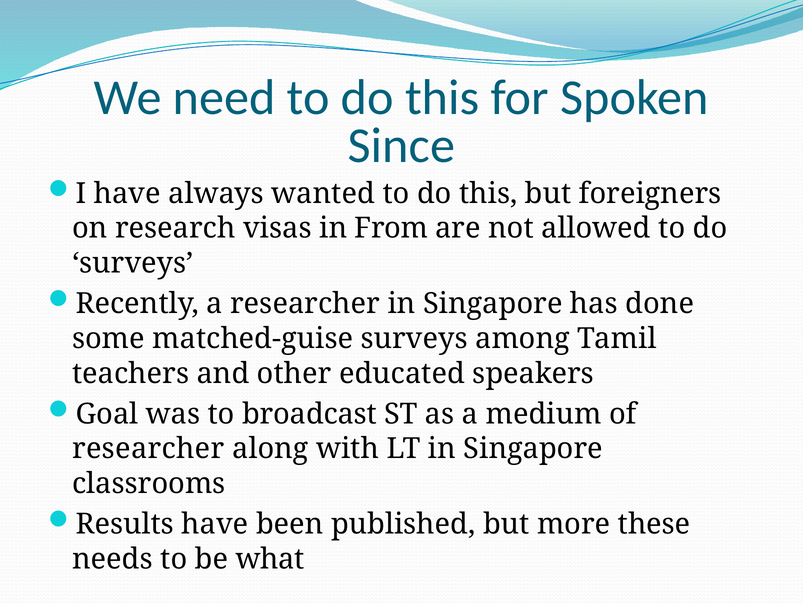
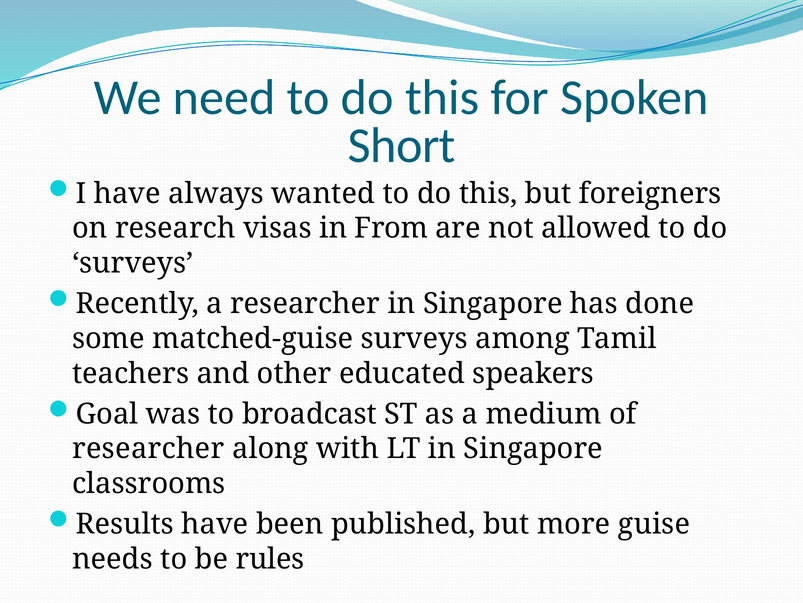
Since: Since -> Short (402, 146)
these: these -> guise (654, 524)
what: what -> rules (270, 558)
